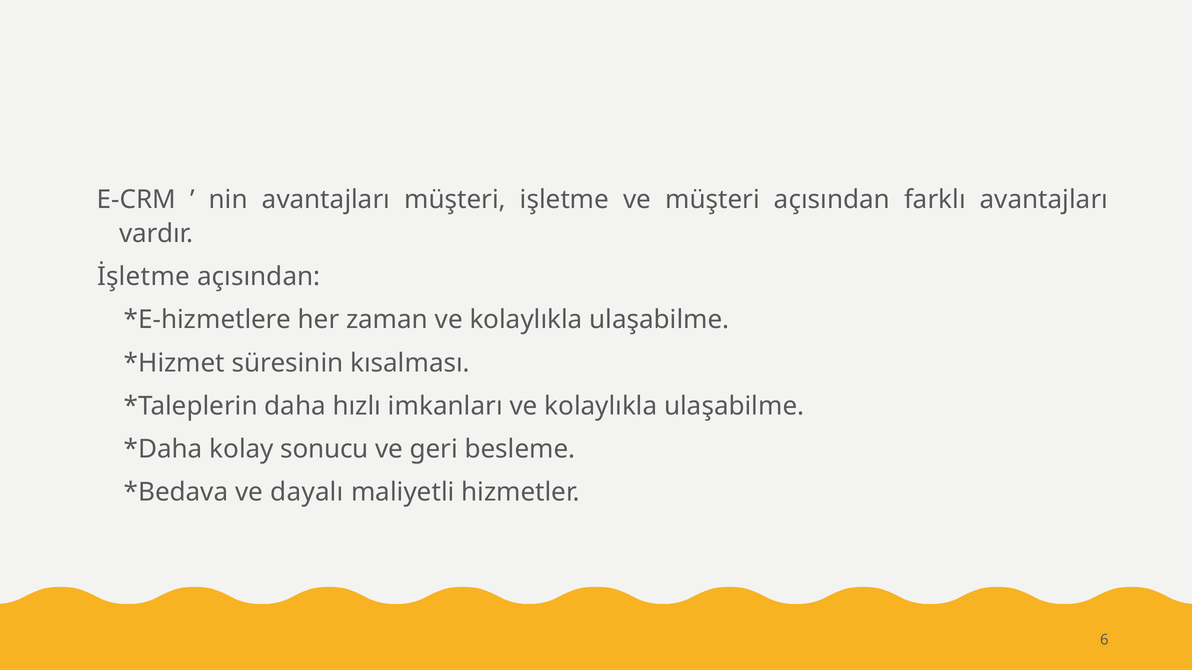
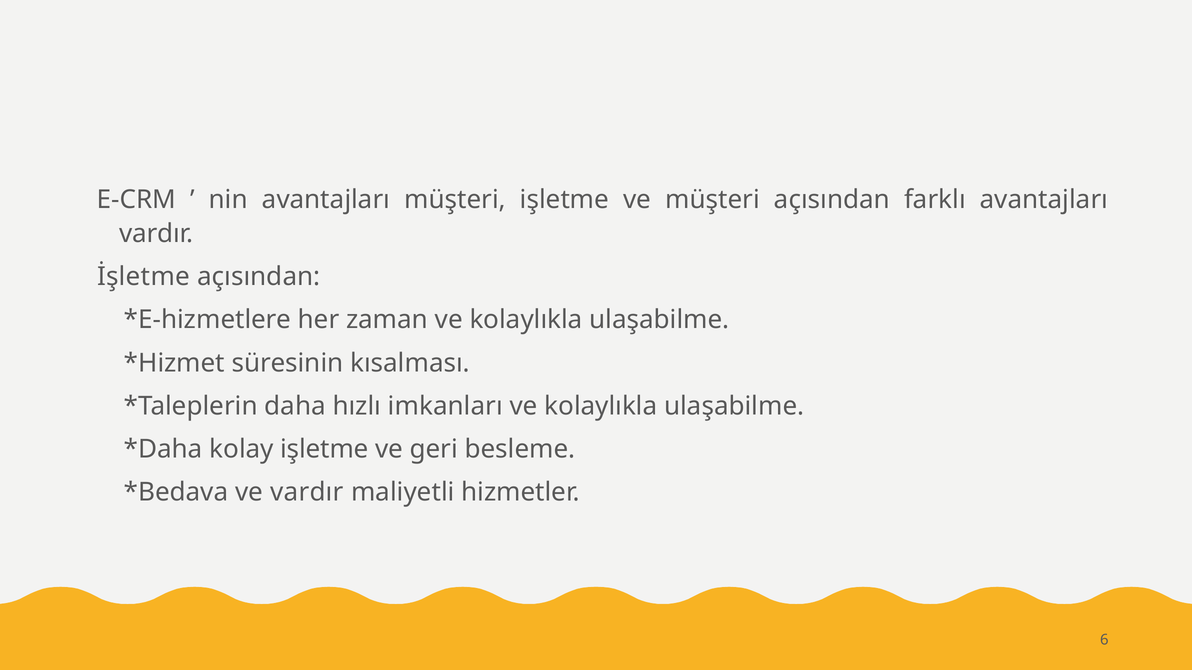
kolay sonucu: sonucu -> işletme (324, 449)
ve dayalı: dayalı -> vardır (307, 492)
